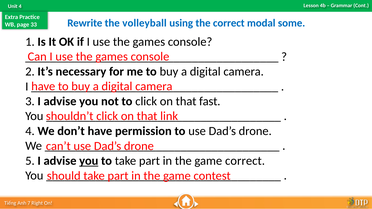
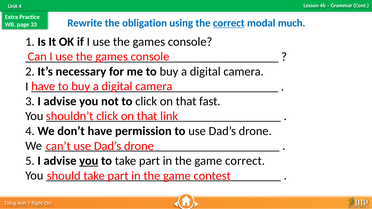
volleyball: volleyball -> obligation (145, 23)
correct underline: none -> present (229, 23)
some: some -> much (292, 23)
